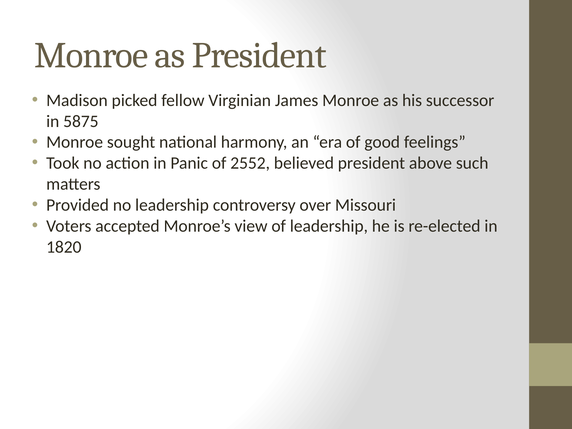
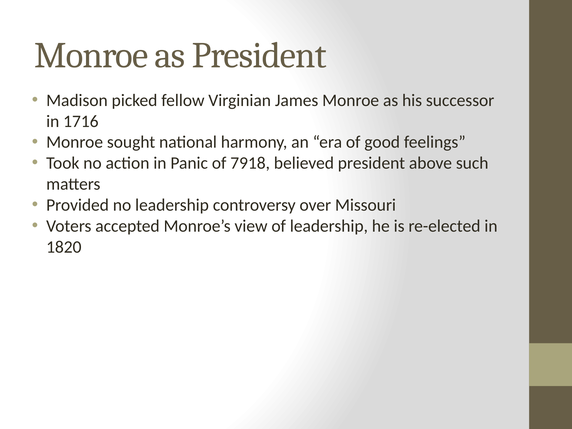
5875: 5875 -> 1716 (81, 121)
2552: 2552 -> 7918 (250, 163)
